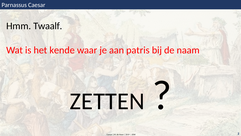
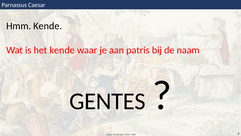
Hmm Twaalf: Twaalf -> Kende (48, 26)
ZETTEN: ZETTEN -> GENTES (107, 101)
